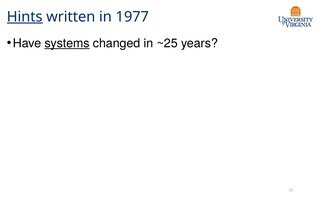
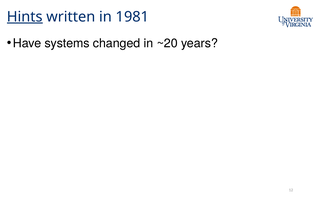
1977: 1977 -> 1981 (132, 17)
systems underline: present -> none (67, 43)
~25: ~25 -> ~20 (167, 43)
